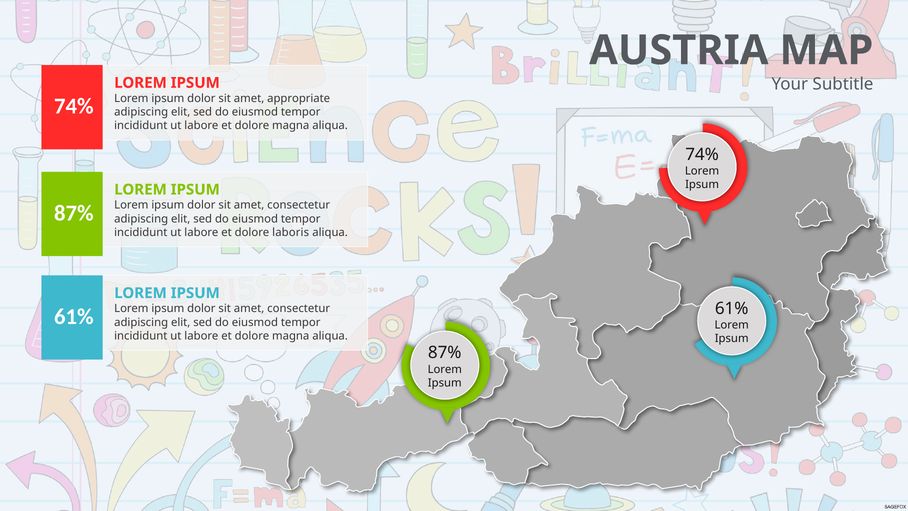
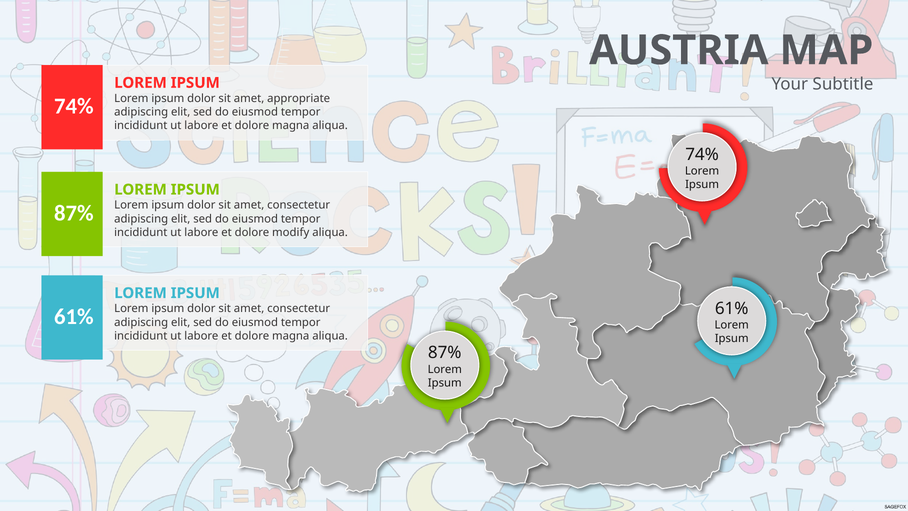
laboris: laboris -> modify (291, 232)
